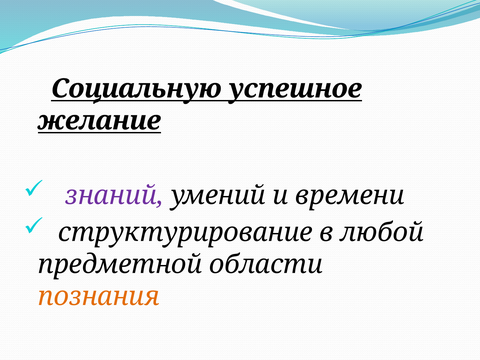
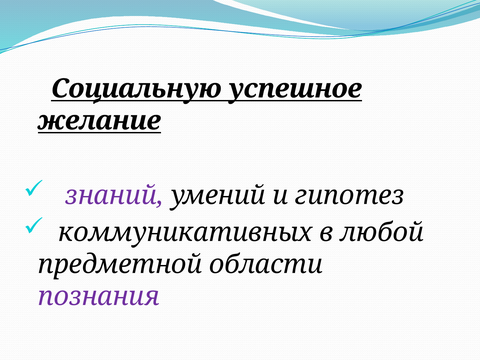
времени: времени -> гипотез (350, 195)
структурирование: структурирование -> коммуникативных (185, 233)
познания colour: orange -> purple (99, 296)
